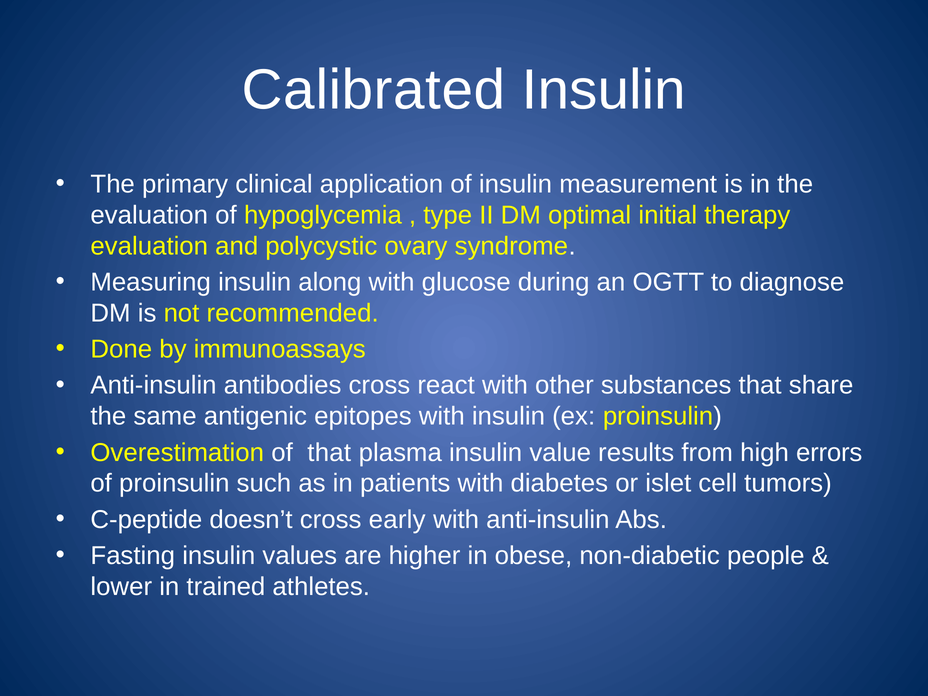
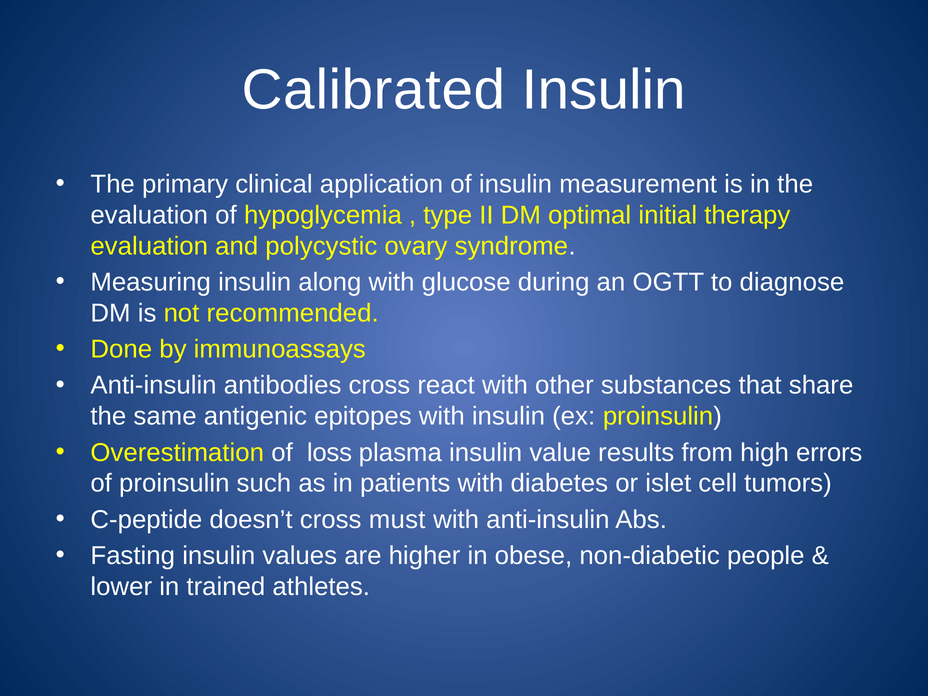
of that: that -> loss (329, 452)
early: early -> must (397, 520)
